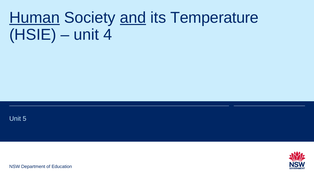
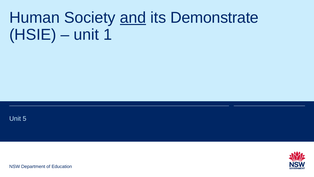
Human underline: present -> none (35, 18)
Temperature: Temperature -> Demonstrate (215, 18)
4: 4 -> 1 (108, 35)
